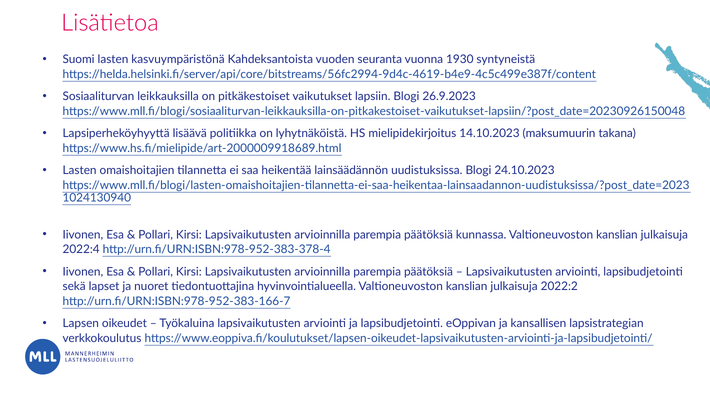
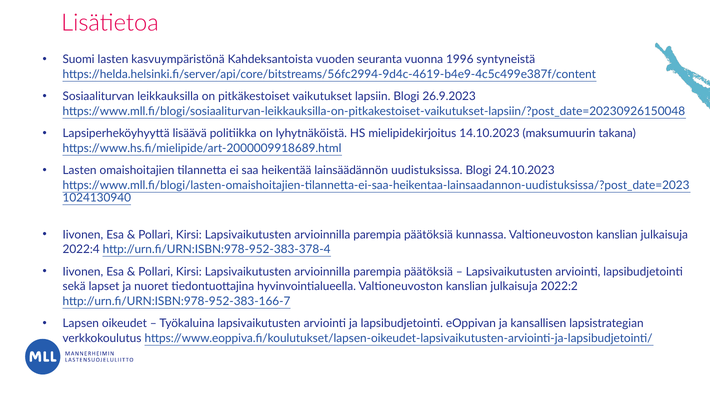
1930: 1930 -> 1996 (460, 60)
